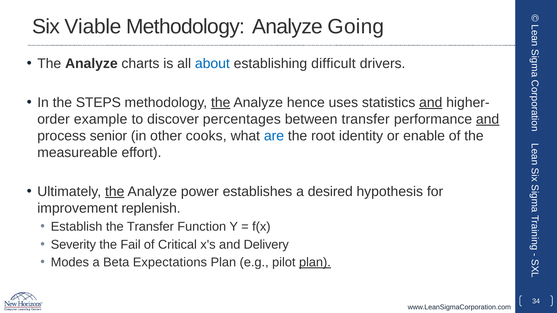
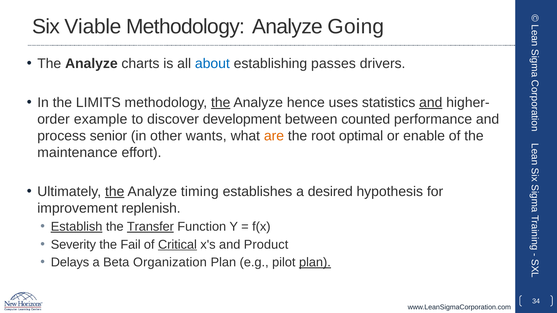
difficult: difficult -> passes (333, 64)
STEPS: STEPS -> LIMITS (98, 103)
percentages: percentages -> development (242, 119)
between transfer: transfer -> counted (366, 119)
and underline: present -> none (488, 119)
cooks: cooks -> wants (206, 136)
are colour: blue -> orange (274, 136)
identity: identity -> optimal (361, 136)
measureable: measureable -> maintenance (77, 153)
power: power -> timing (200, 192)
Establish underline: none -> present (77, 227)
Transfer underline: none -> present (150, 227)
Critical underline: none -> present (177, 245)
Delivery: Delivery -> Product (266, 245)
Modes: Modes -> Delays (70, 263)
Expectations: Expectations -> Organization (170, 263)
